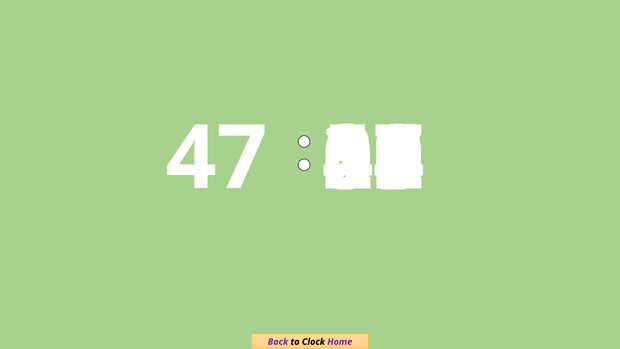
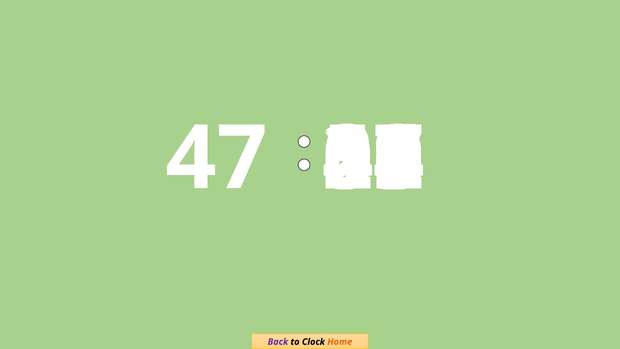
Home colour: purple -> orange (340, 342)
